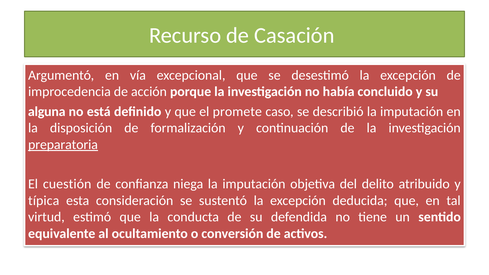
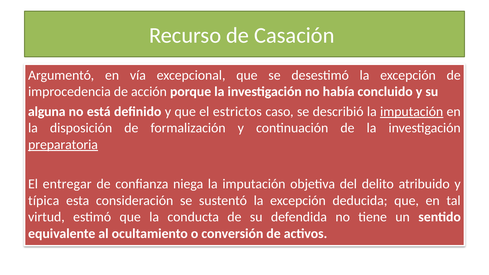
promete: promete -> estrictos (237, 112)
imputación underline: none -> present (412, 112)
cuestión: cuestión -> entregar (67, 184)
